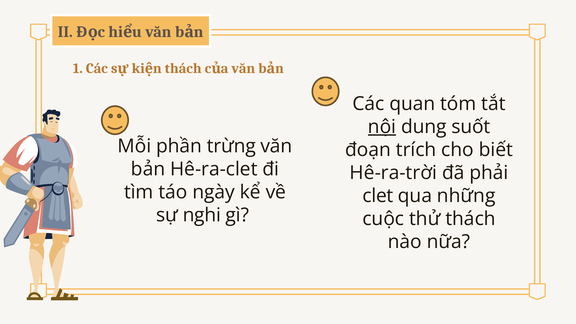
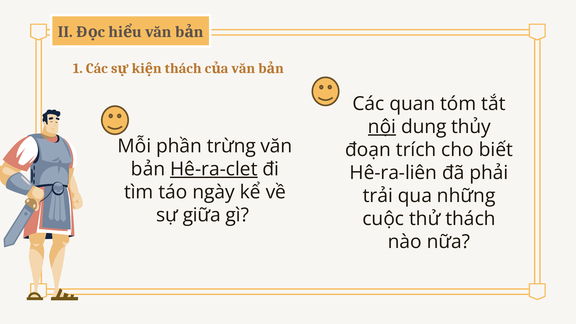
suốt: suốt -> thủy (471, 127)
Hê-ra-clet underline: none -> present (214, 169)
Hê-ra-trời: Hê-ra-trời -> Hê-ra-liên (393, 173)
clet: clet -> trải (378, 196)
nghi: nghi -> giữa (202, 215)
